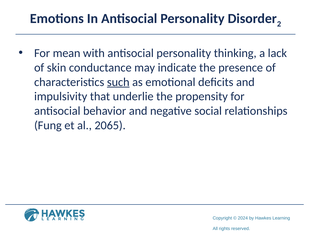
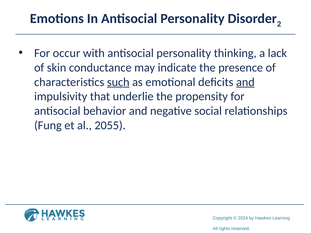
mean: mean -> occur (67, 53)
and underline: none -> present (245, 82)
2065: 2065 -> 2055 (110, 126)
